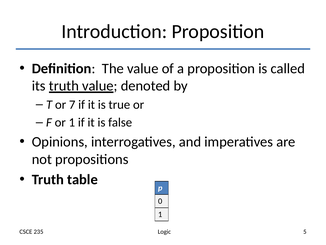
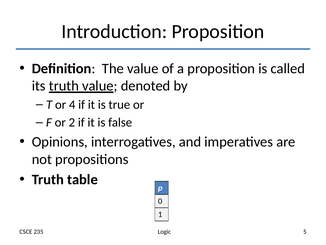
7: 7 -> 4 (72, 104)
or 1: 1 -> 2 (72, 122)
